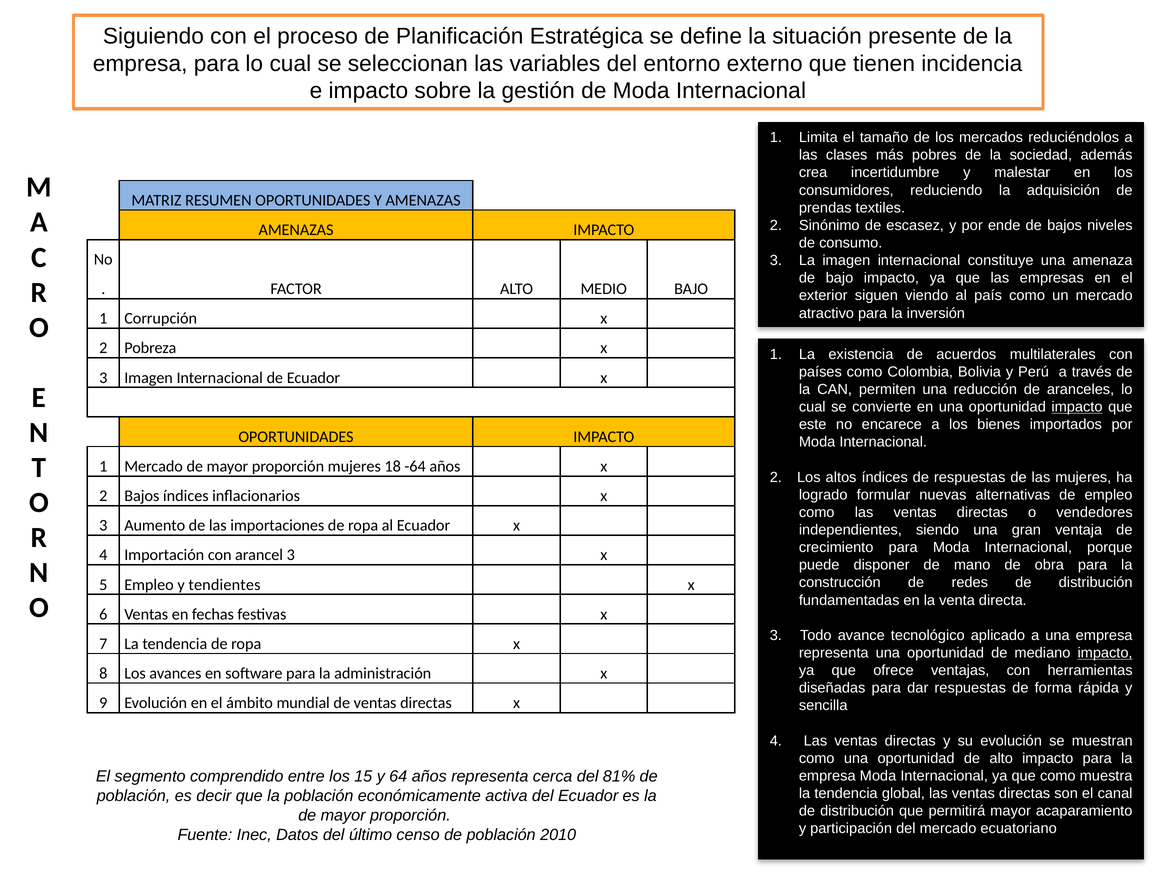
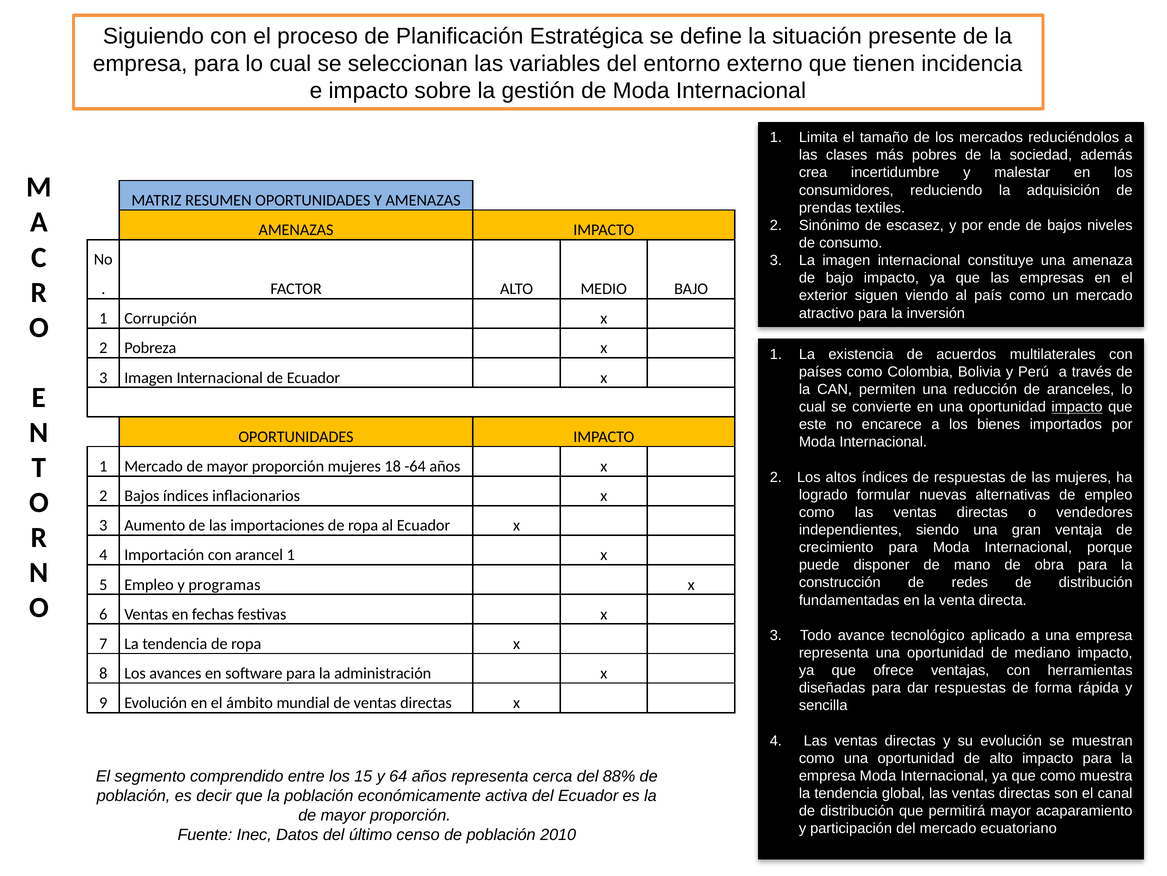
arancel 3: 3 -> 1 (291, 555)
tendientes: tendientes -> programas (224, 584)
impacto underline: present -> none (1105, 652)
81%: 81% -> 88% (619, 776)
